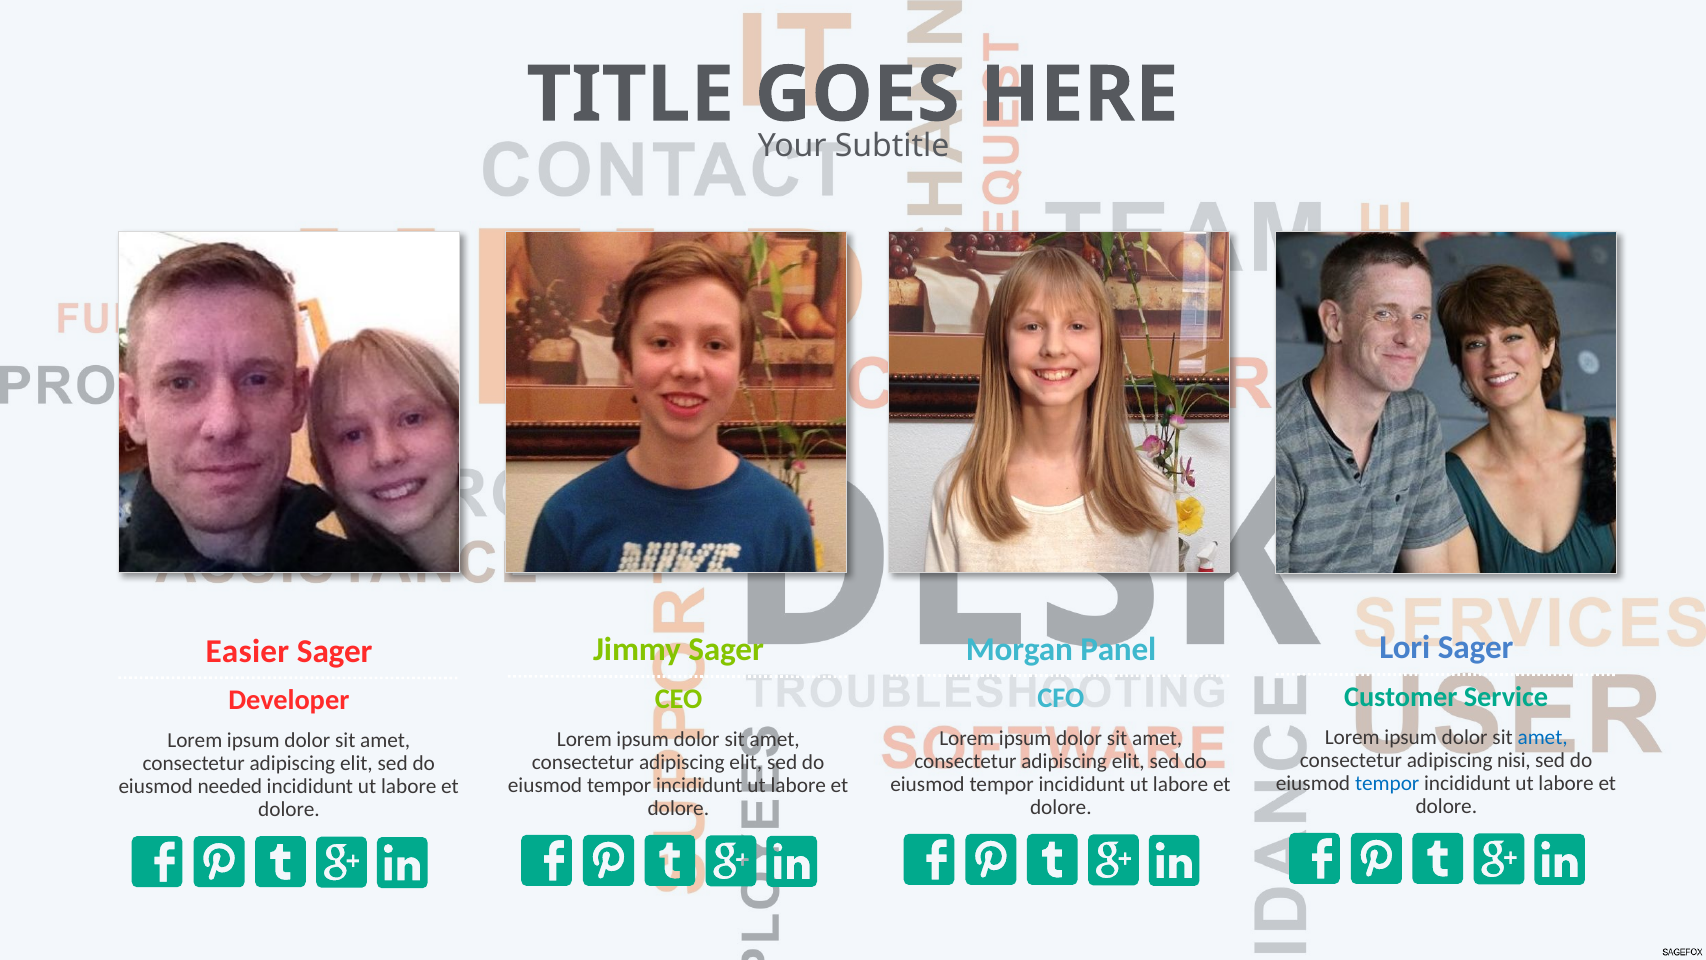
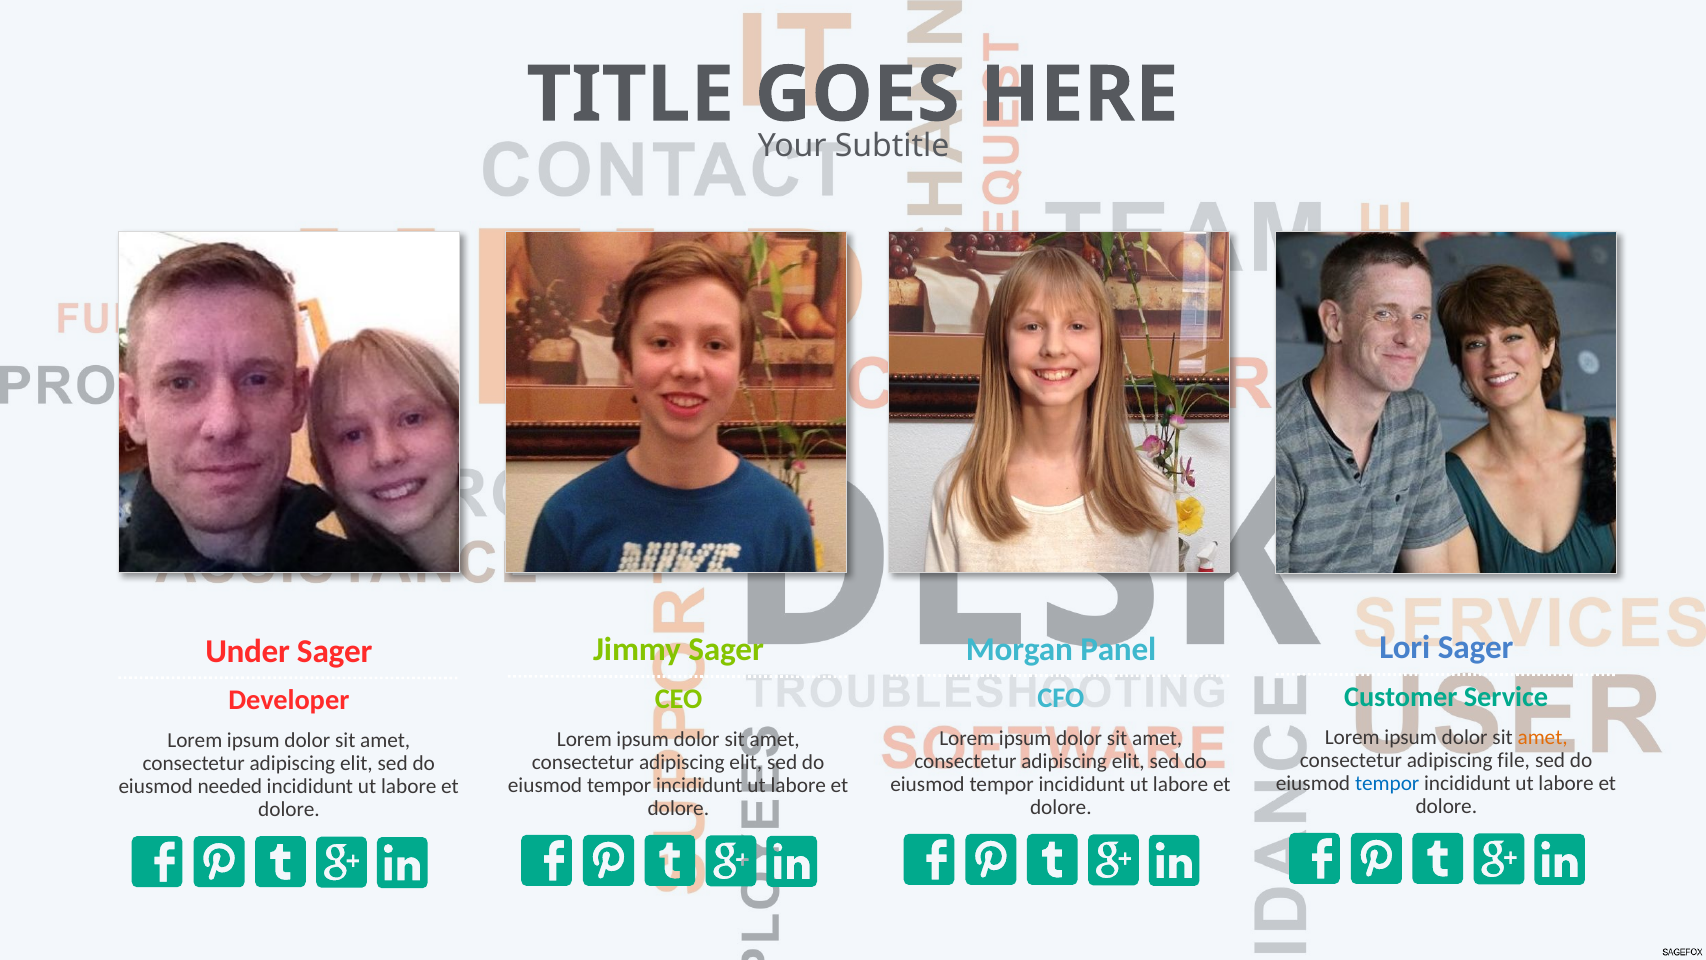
Easier: Easier -> Under (248, 651)
amet colour: blue -> orange (1543, 737)
nisi: nisi -> file (1514, 760)
